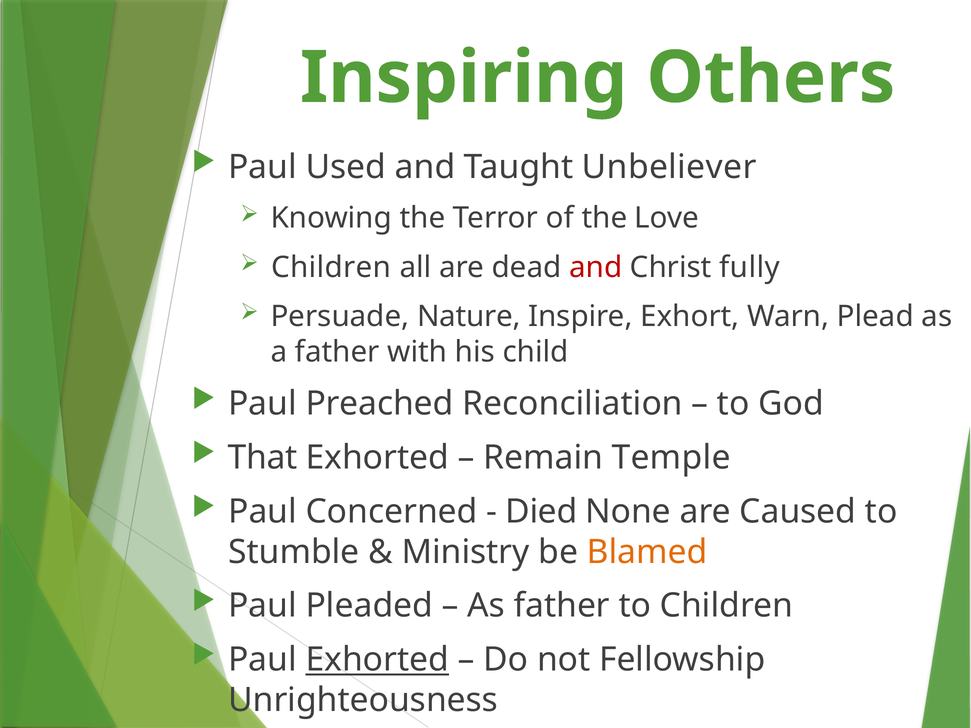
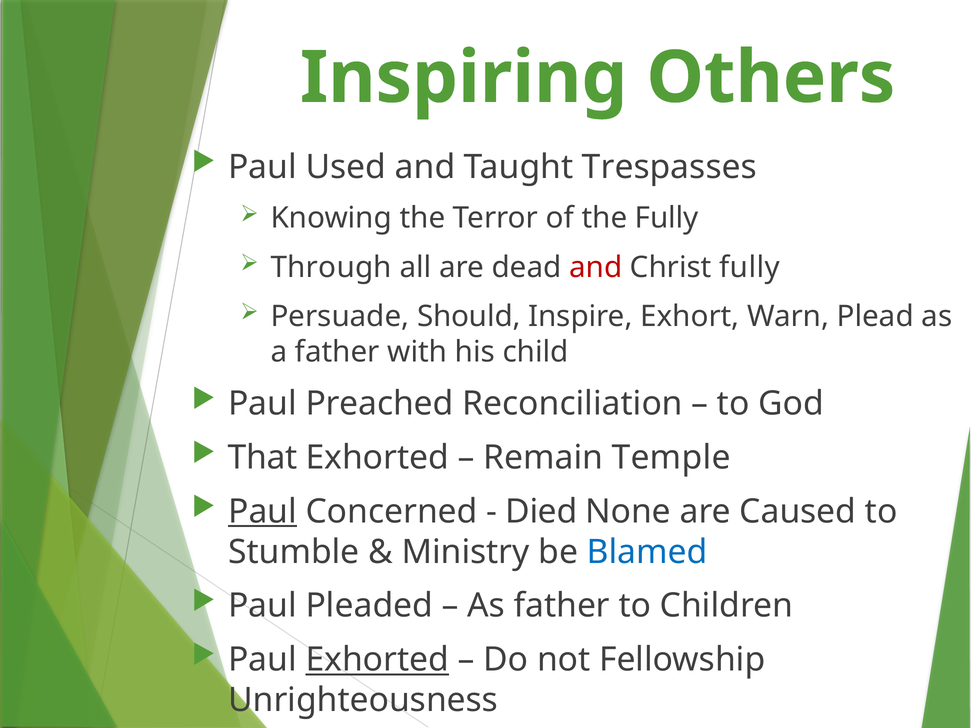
Unbeliever: Unbeliever -> Trespasses (669, 167)
the Love: Love -> Fully (667, 218)
Children: Children -> Through (331, 267)
Nature: Nature -> Should (469, 316)
Paul underline: none -> present (263, 512)
Blamed colour: orange -> blue (647, 552)
